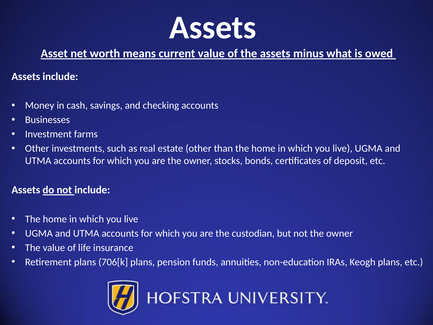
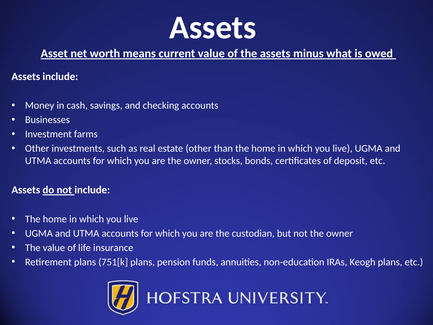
706[k: 706[k -> 751[k (113, 262)
